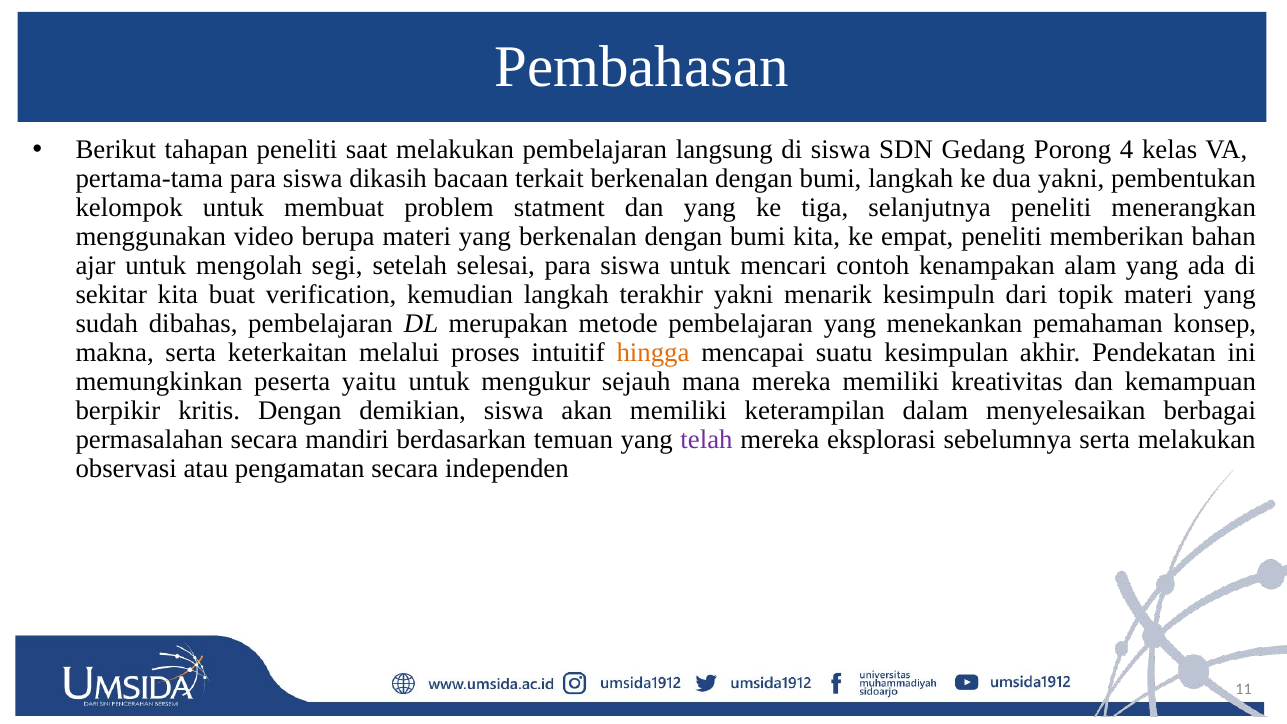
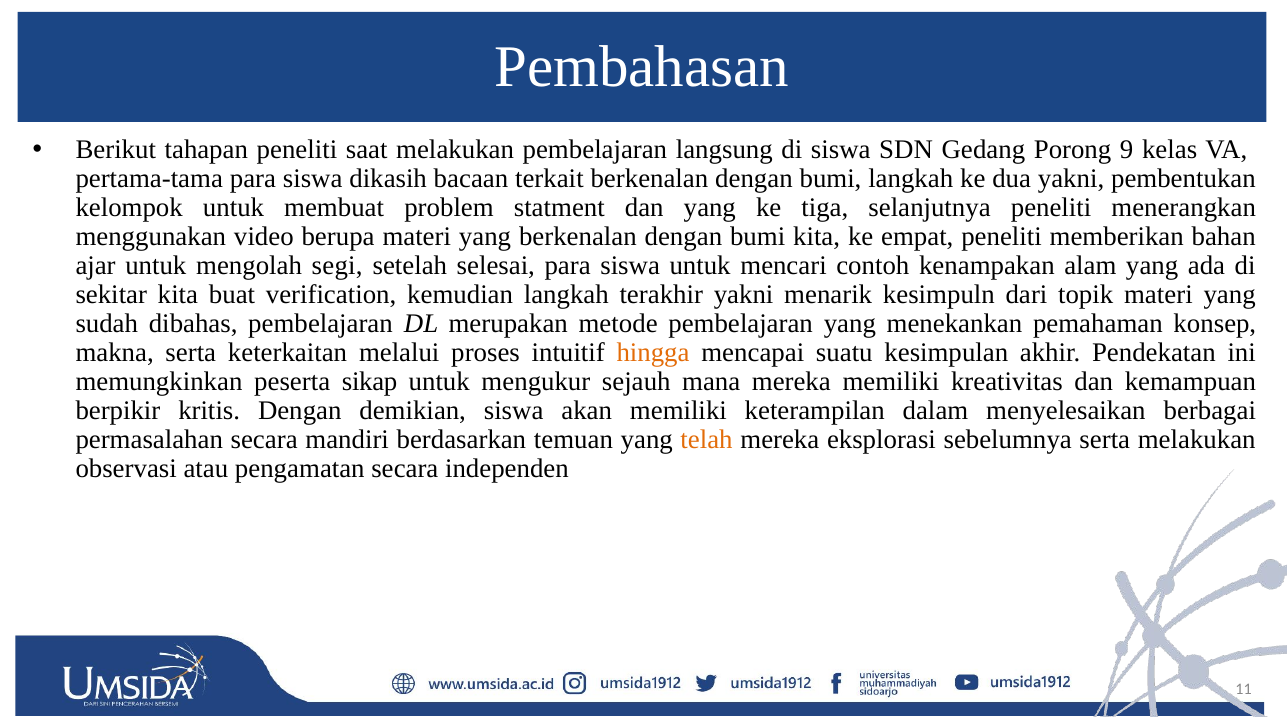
4: 4 -> 9 (1127, 150)
yaitu: yaitu -> sikap (370, 382)
telah colour: purple -> orange (707, 440)
